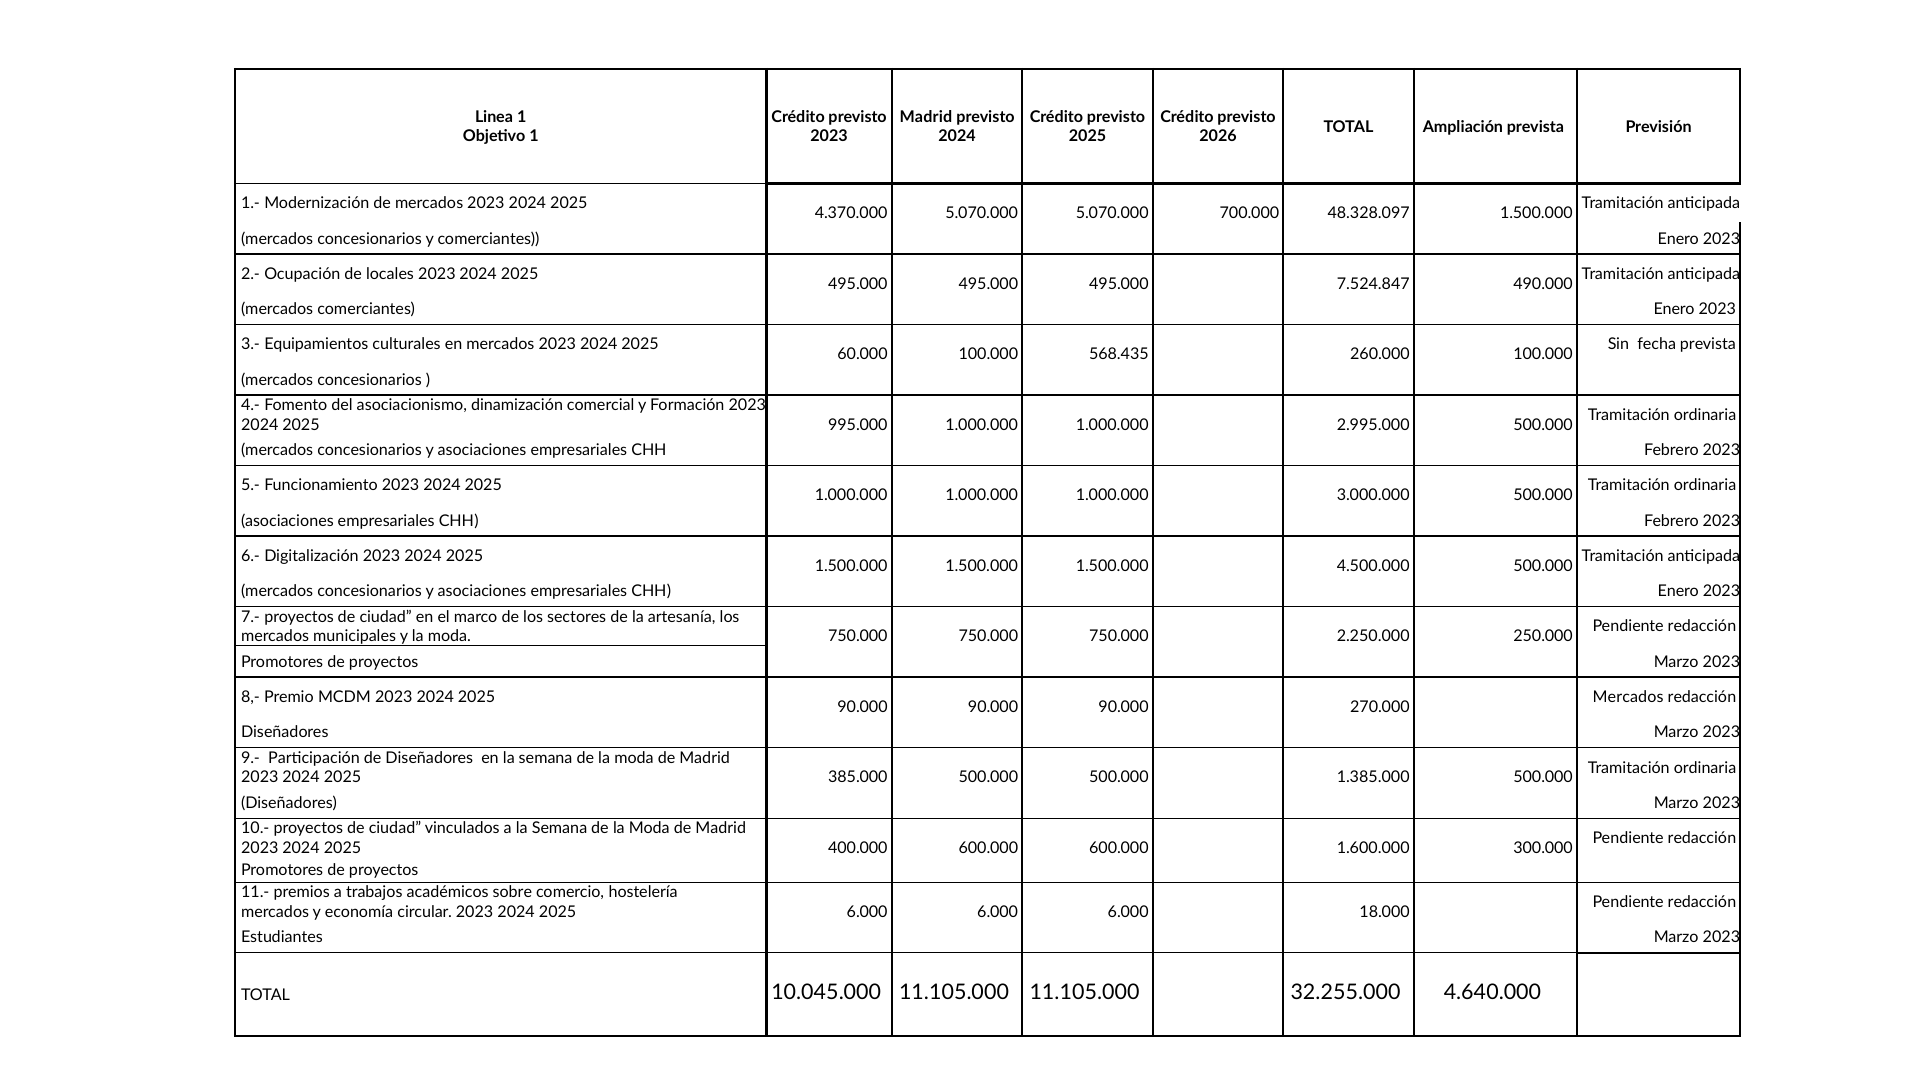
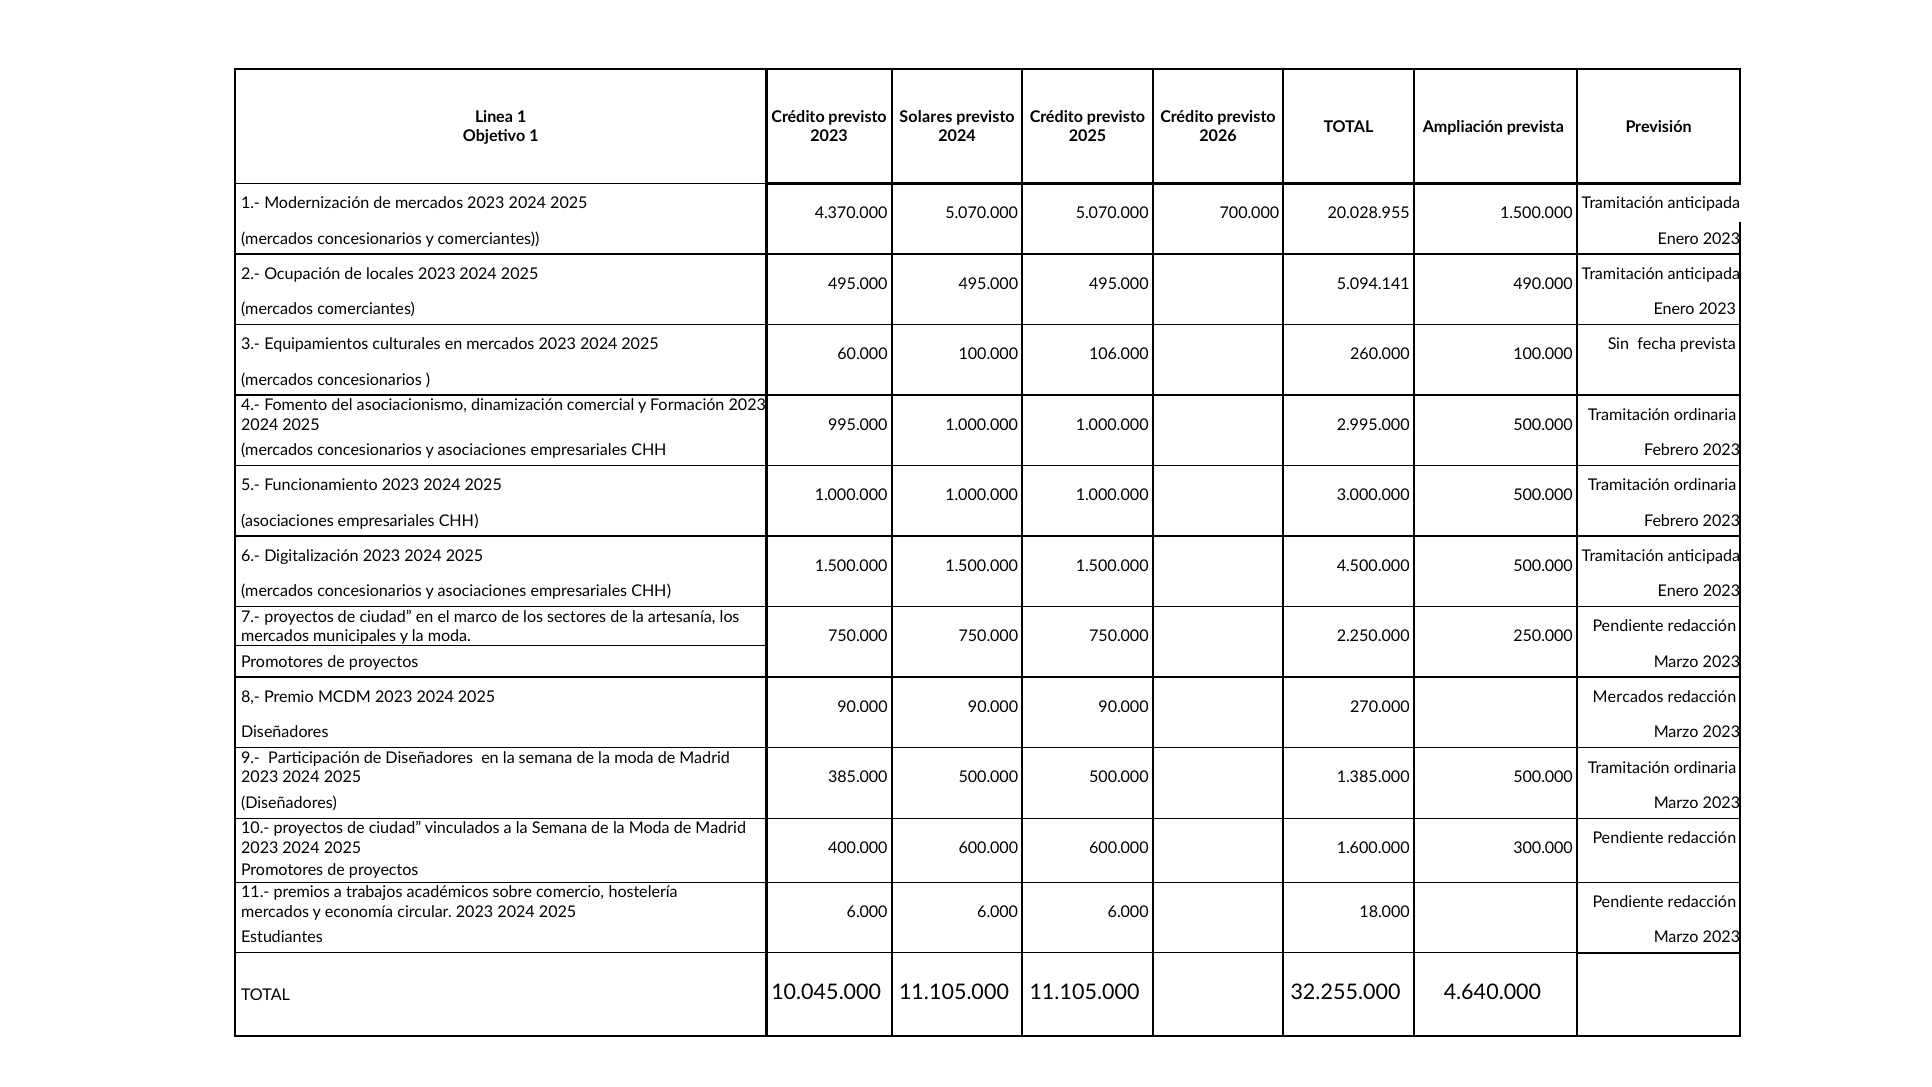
Madrid: Madrid -> Solares (926, 117)
48.328.097: 48.328.097 -> 20.028.955 (1369, 213)
7.524.847: 7.524.847 -> 5.094.141 (1373, 284)
568.435: 568.435 -> 106.000 (1119, 354)
